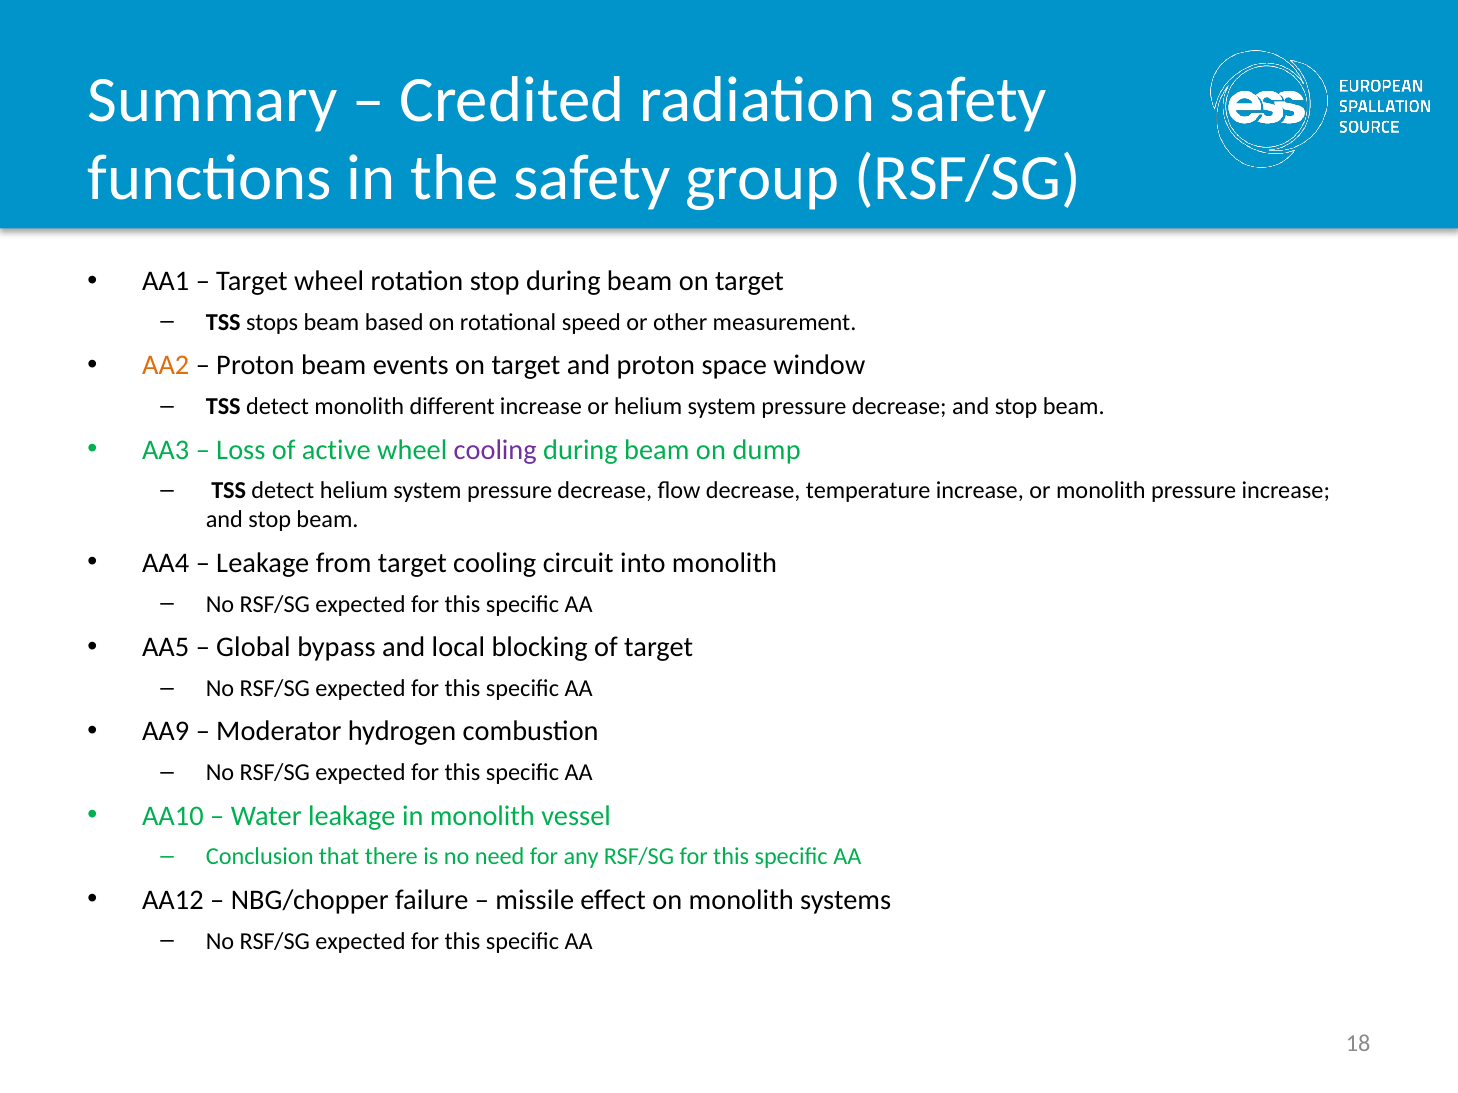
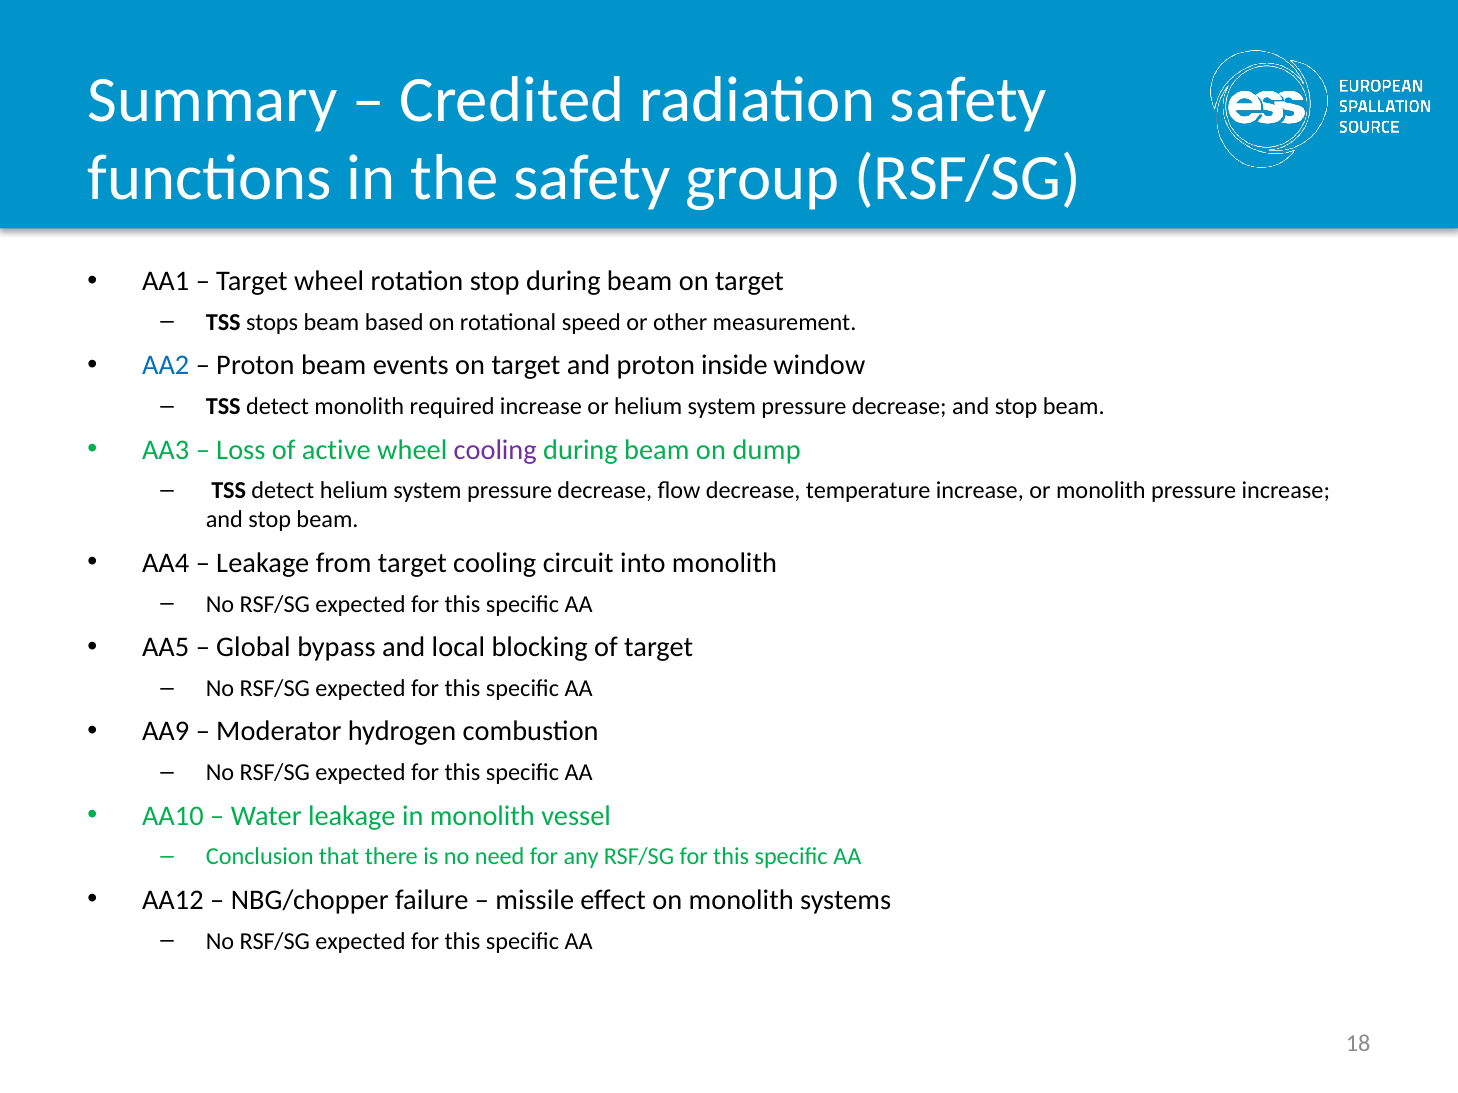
AA2 colour: orange -> blue (166, 366)
space: space -> inside (734, 366)
different: different -> required (452, 407)
